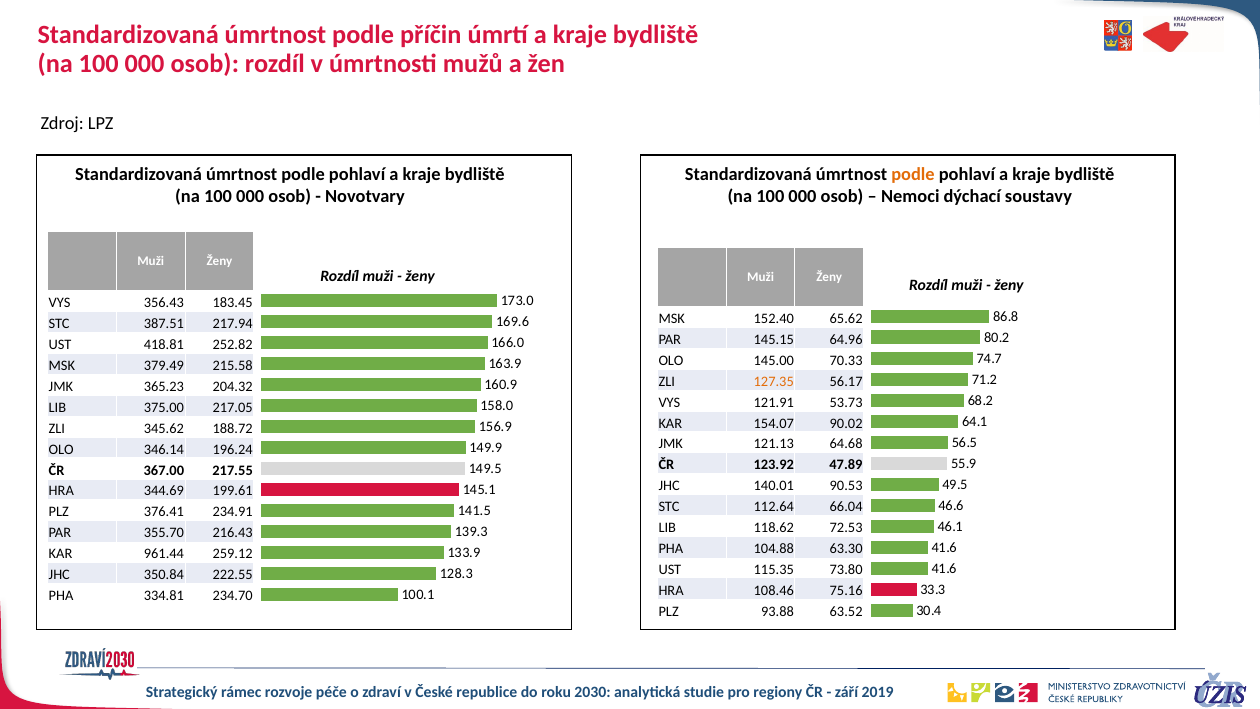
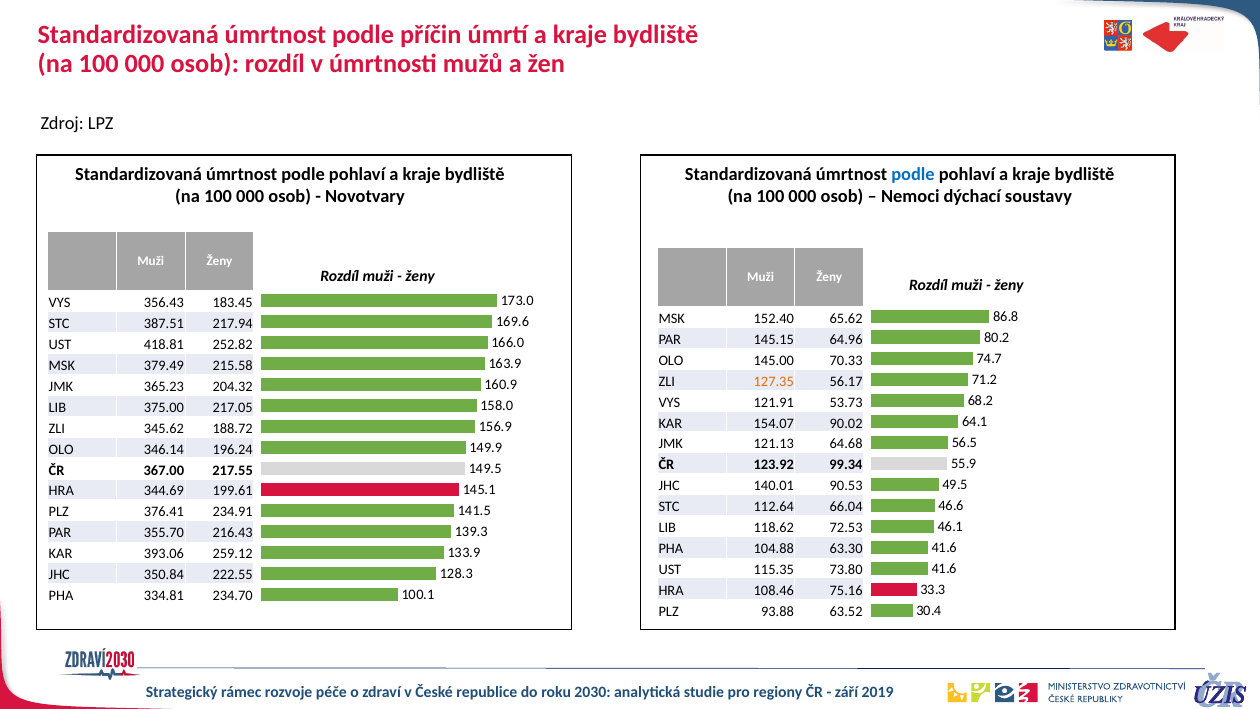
podle colour: orange -> blue (913, 175)
47.89: 47.89 -> 99.34 (846, 465)
961.44: 961.44 -> 393.06 (164, 554)
